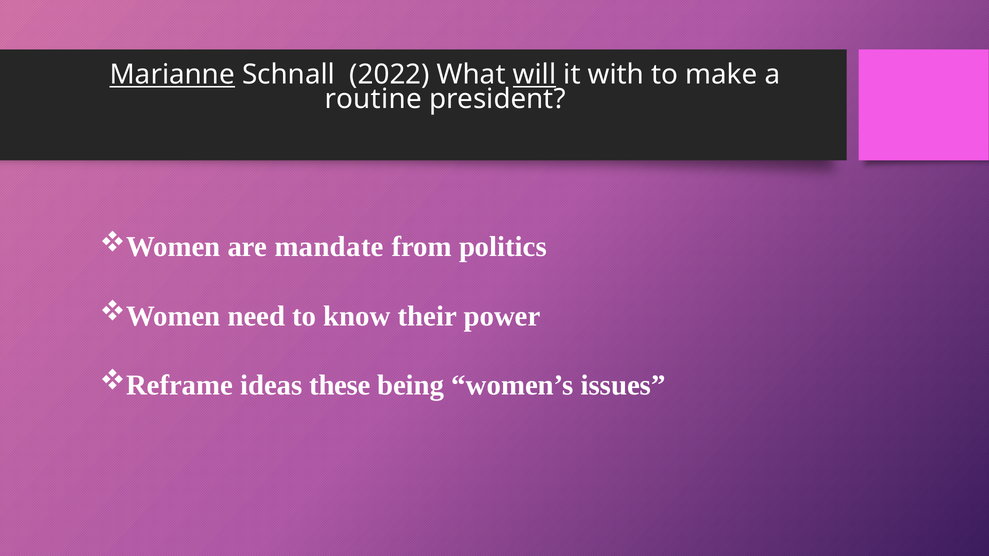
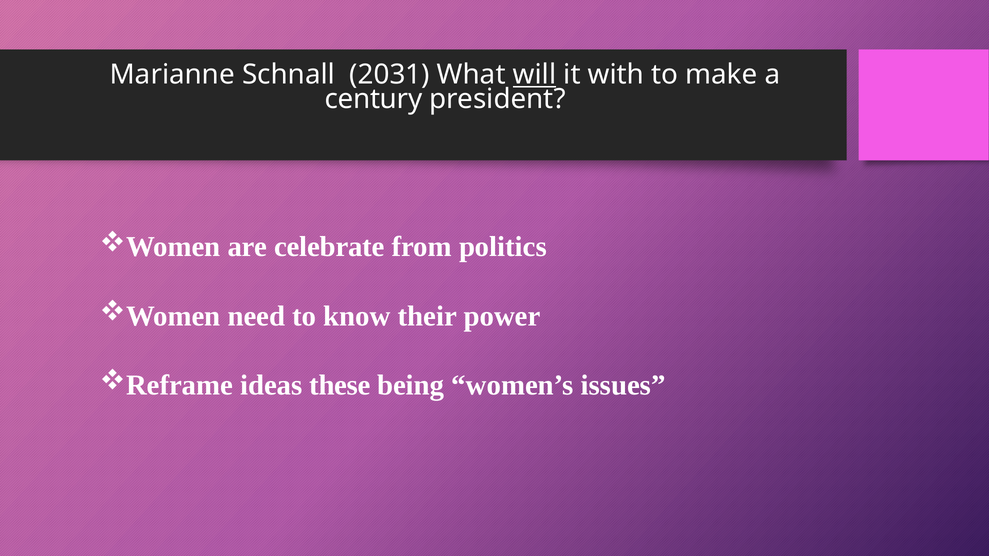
Marianne underline: present -> none (172, 75)
2022: 2022 -> 2031 (390, 75)
routine: routine -> century (373, 99)
mandate: mandate -> celebrate (329, 247)
